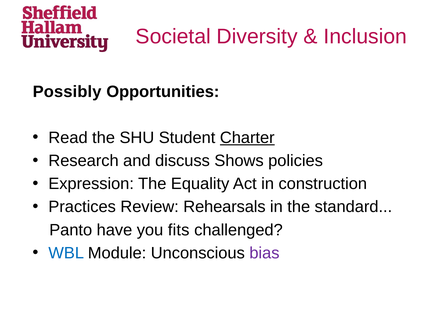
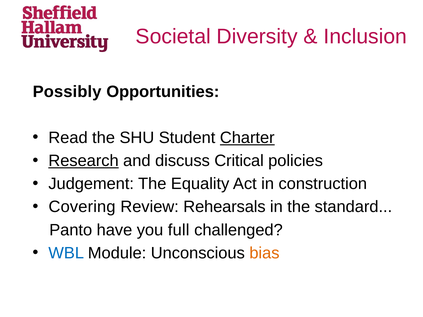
Research underline: none -> present (84, 161)
Shows: Shows -> Critical (239, 161)
Expression: Expression -> Judgement (91, 184)
Practices: Practices -> Covering (82, 207)
fits: fits -> full (179, 230)
bias colour: purple -> orange (264, 253)
